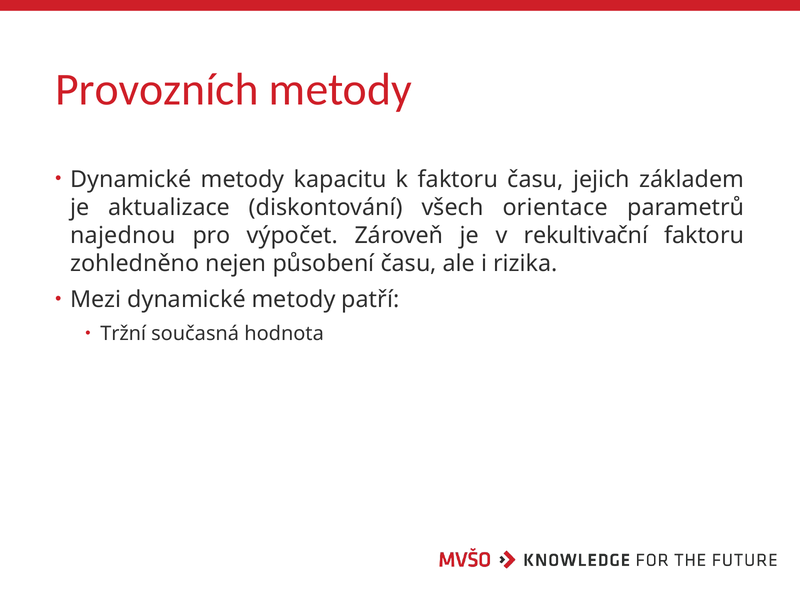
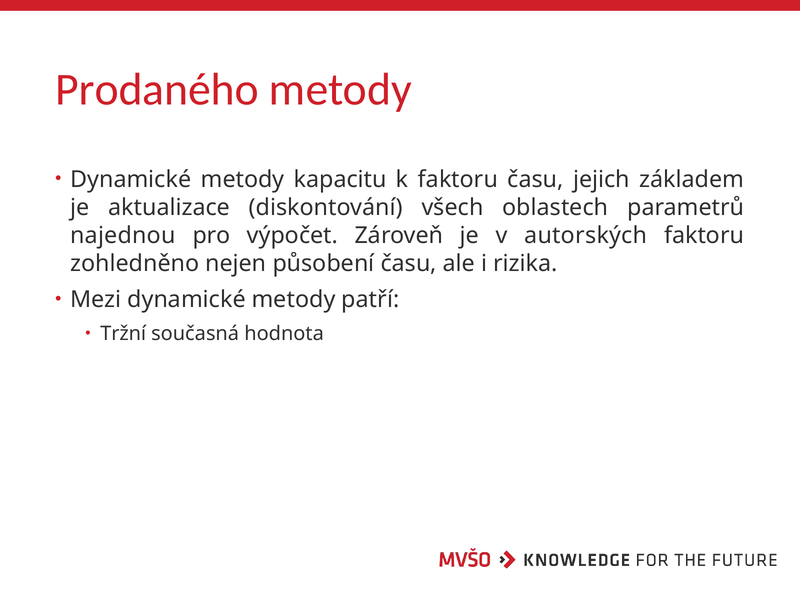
Provozních: Provozních -> Prodaného (157, 90)
orientace: orientace -> oblastech (555, 207)
rekultivační: rekultivační -> autorských (586, 235)
